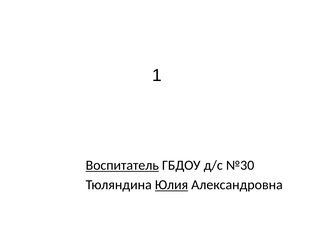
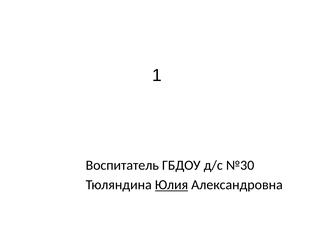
Воспитатель underline: present -> none (122, 165)
